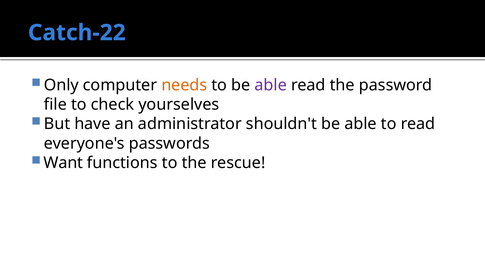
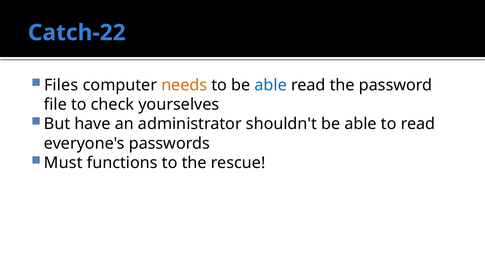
Only: Only -> Files (61, 85)
able colour: purple -> blue (271, 85)
Want: Want -> Must (63, 163)
